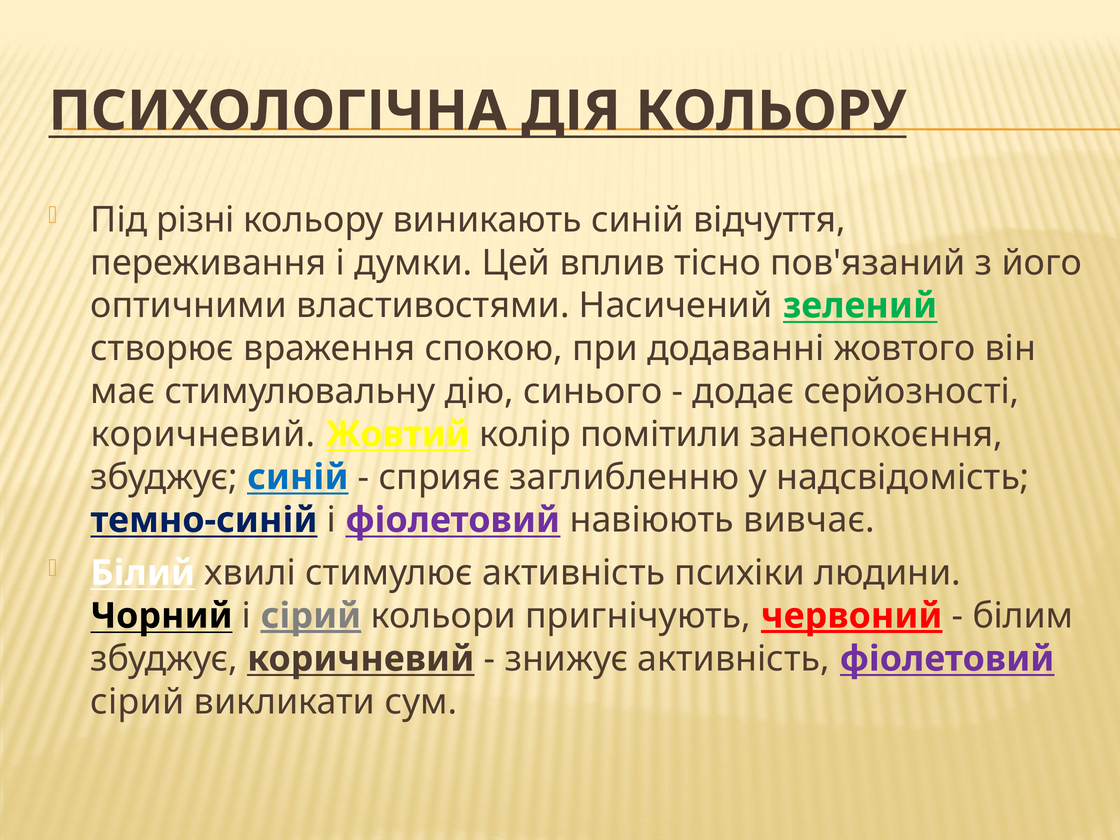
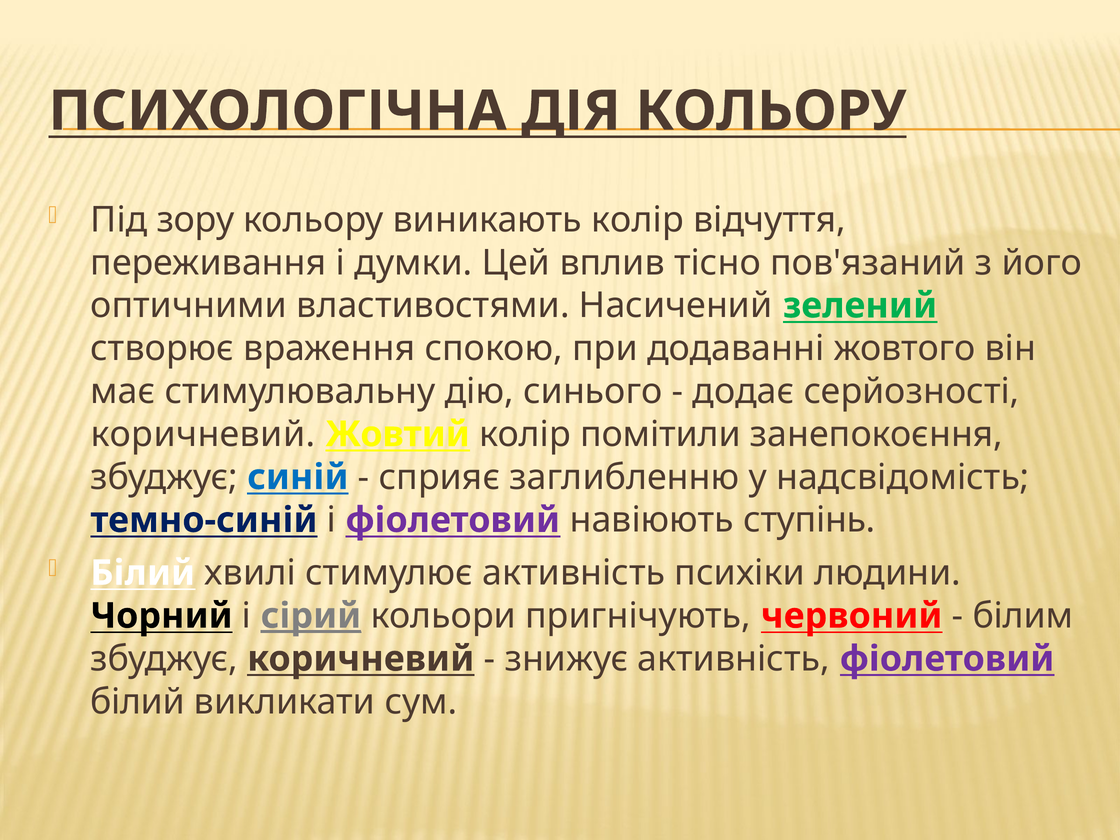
різні: різні -> зору (195, 220)
виникають синій: синій -> колір (637, 220)
вивчає: вивчає -> ступінь (809, 520)
червоний underline: present -> none (852, 616)
сірий: сірий -> білий (138, 702)
